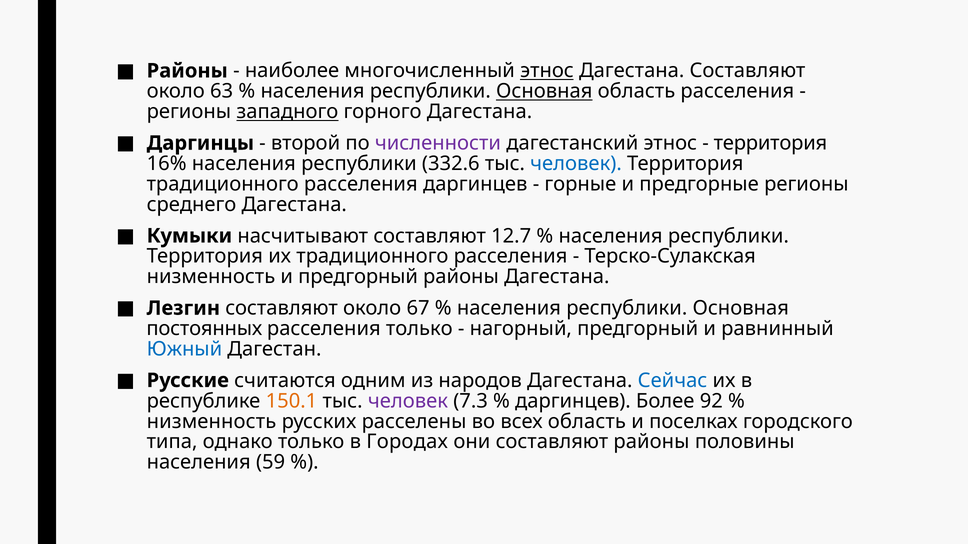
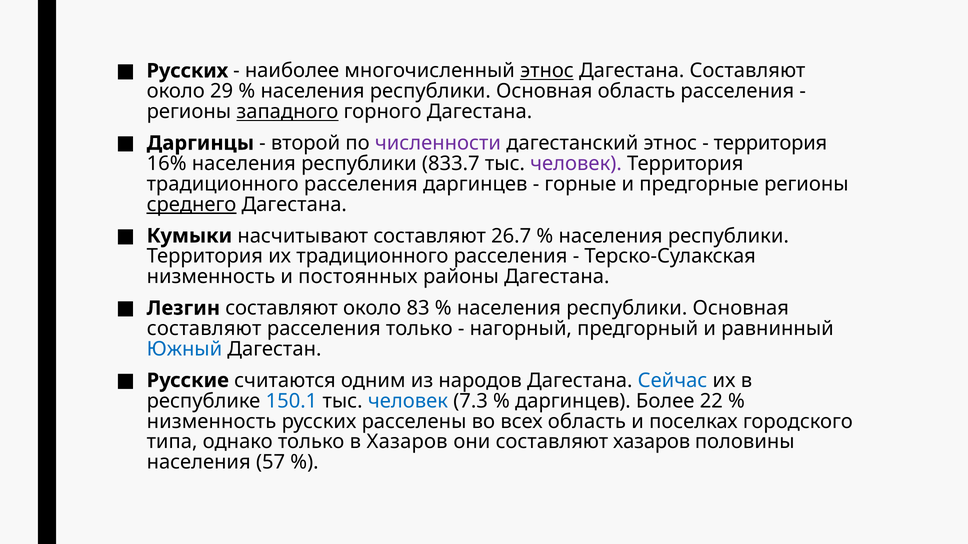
Районы: Районы -> Русских (187, 71)
63: 63 -> 29 (222, 91)
Основная underline: present -> none (544, 91)
332.6: 332.6 -> 833.7 (451, 164)
человек colour: blue -> purple (576, 164)
среднего underline: none -> present (191, 205)
12.7: 12.7 -> 26.7 (511, 236)
и предгорный: предгорный -> постоянных (358, 277)
67: 67 -> 83 (418, 308)
постоянных: постоянных -> составляют (204, 329)
150.1 colour: orange -> blue (291, 401)
человек colour: purple -> blue (408, 401)
92: 92 -> 22 (711, 401)
в Городах: Городах -> Хазаров (407, 442)
составляют районы: районы -> хазаров (652, 442)
59: 59 -> 57 (271, 463)
